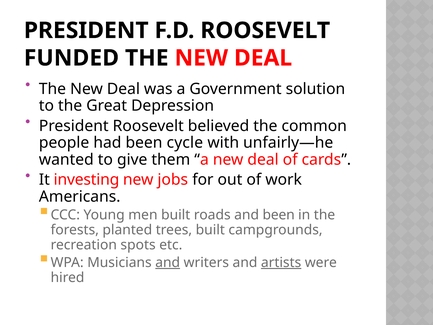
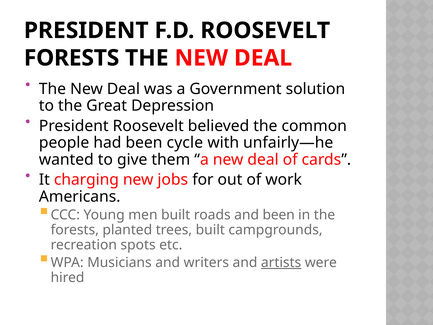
FUNDED: FUNDED -> FORESTS (72, 58)
investing: investing -> charging (86, 180)
and underline: present -> none (168, 262)
